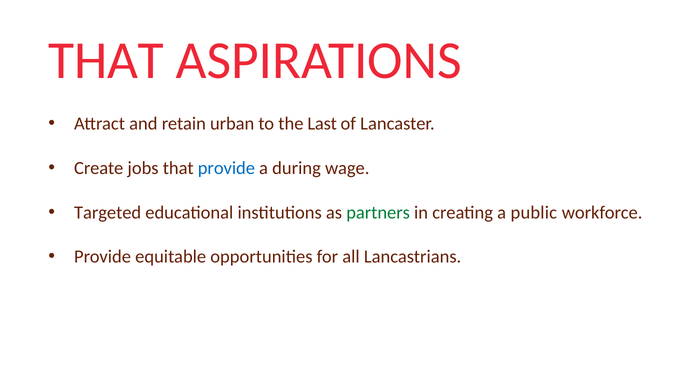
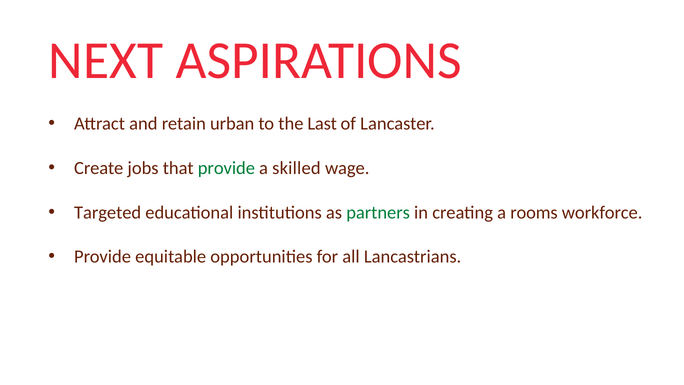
THAT: THAT -> NEXT (106, 60)
provide colour: blue -> green (226, 168)
during: during -> skilled (296, 168)
public: public -> rooms (534, 212)
